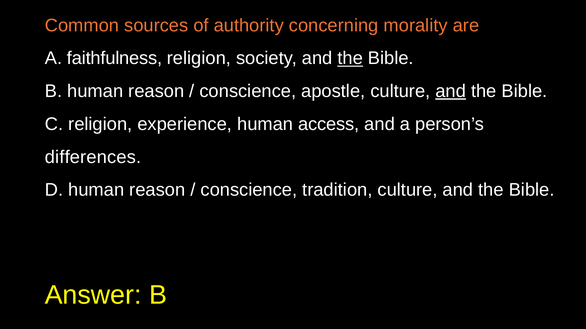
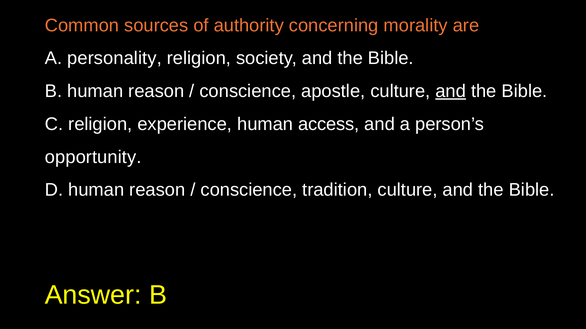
faithfulness: faithfulness -> personality (114, 58)
the underline: present -> none (350, 58)
differences: differences -> opportunity (93, 157)
